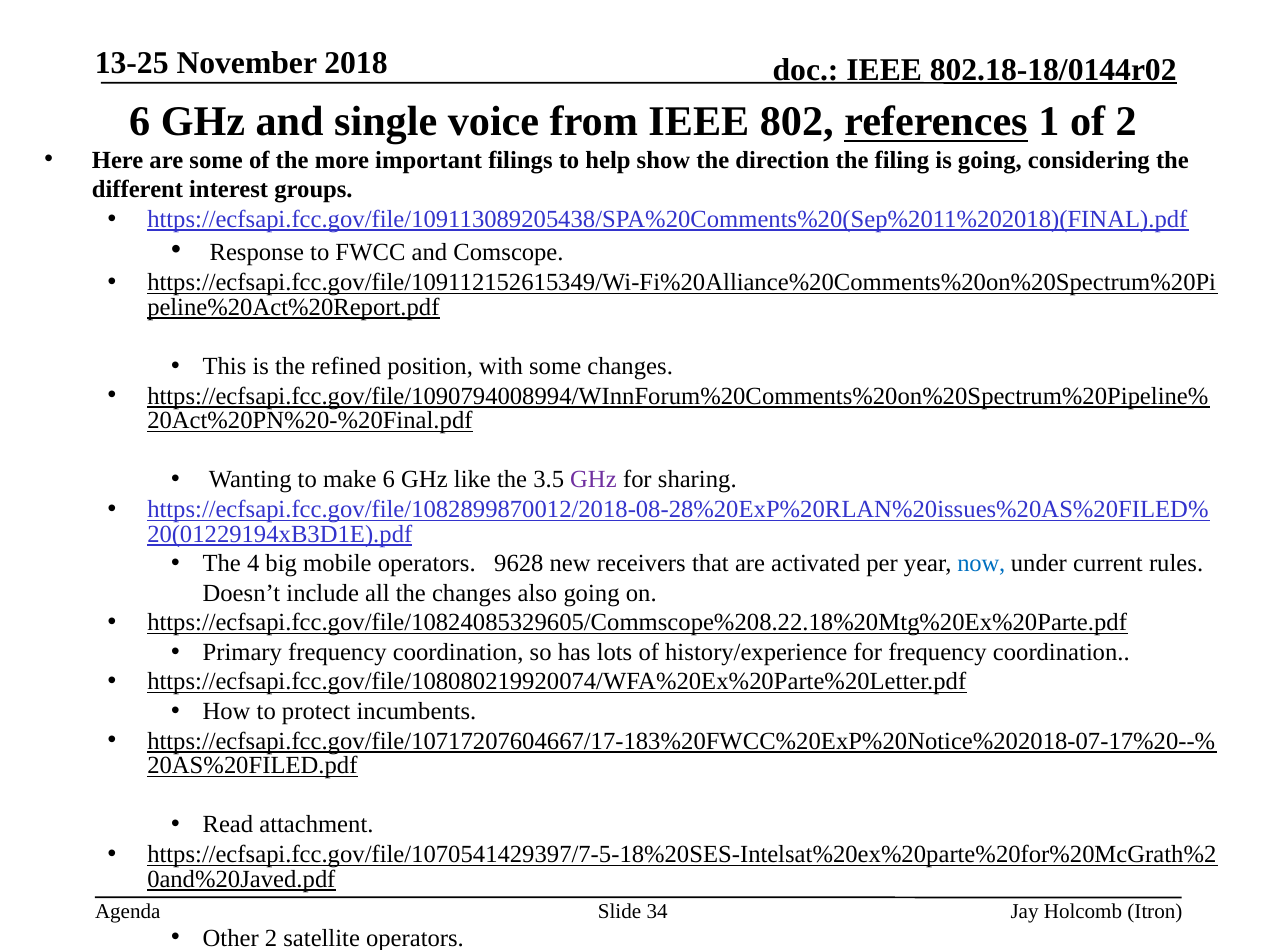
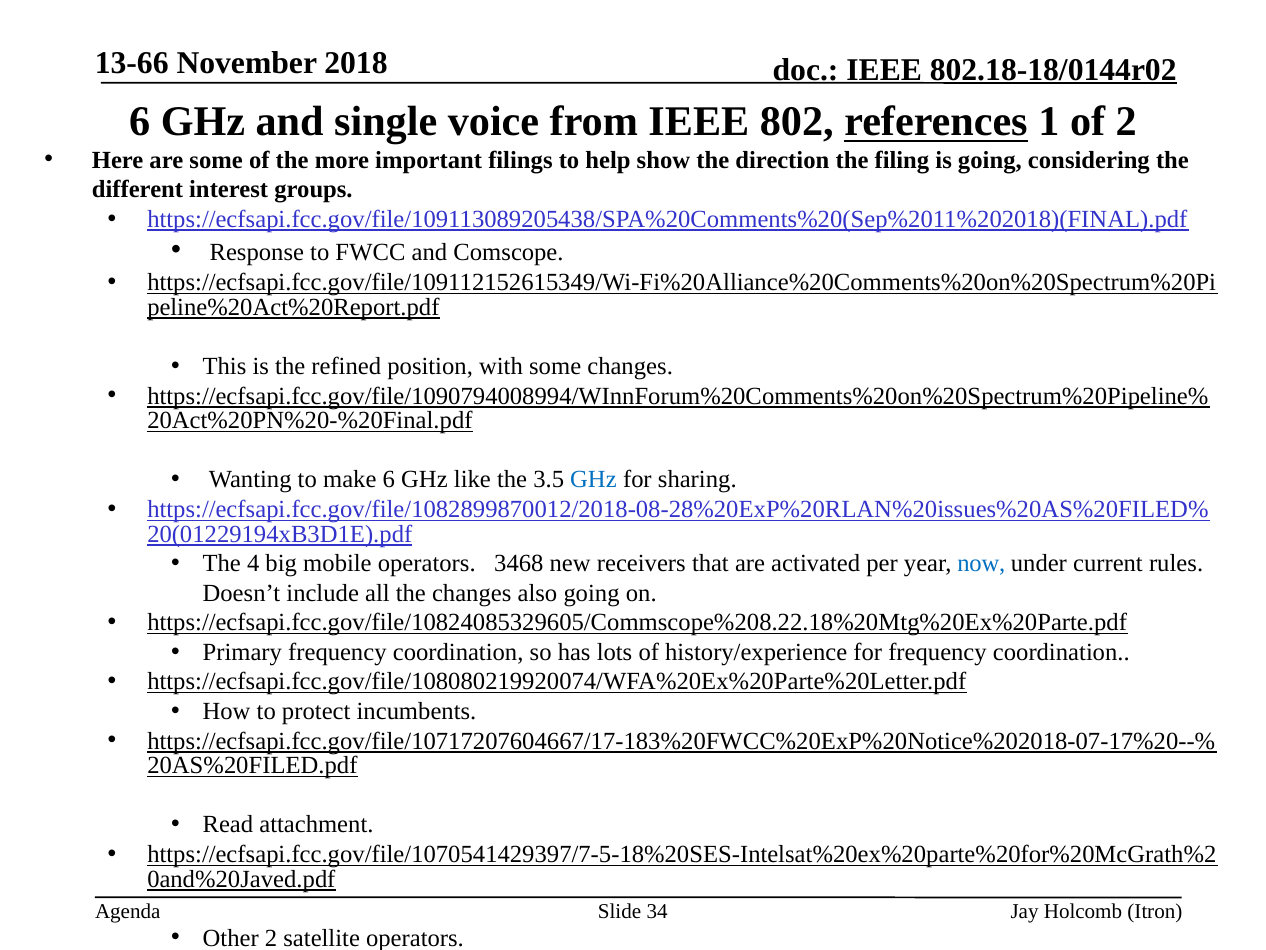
13-25: 13-25 -> 13-66 (132, 63)
GHz colour: purple -> blue (593, 479)
9628: 9628 -> 3468 (519, 563)
